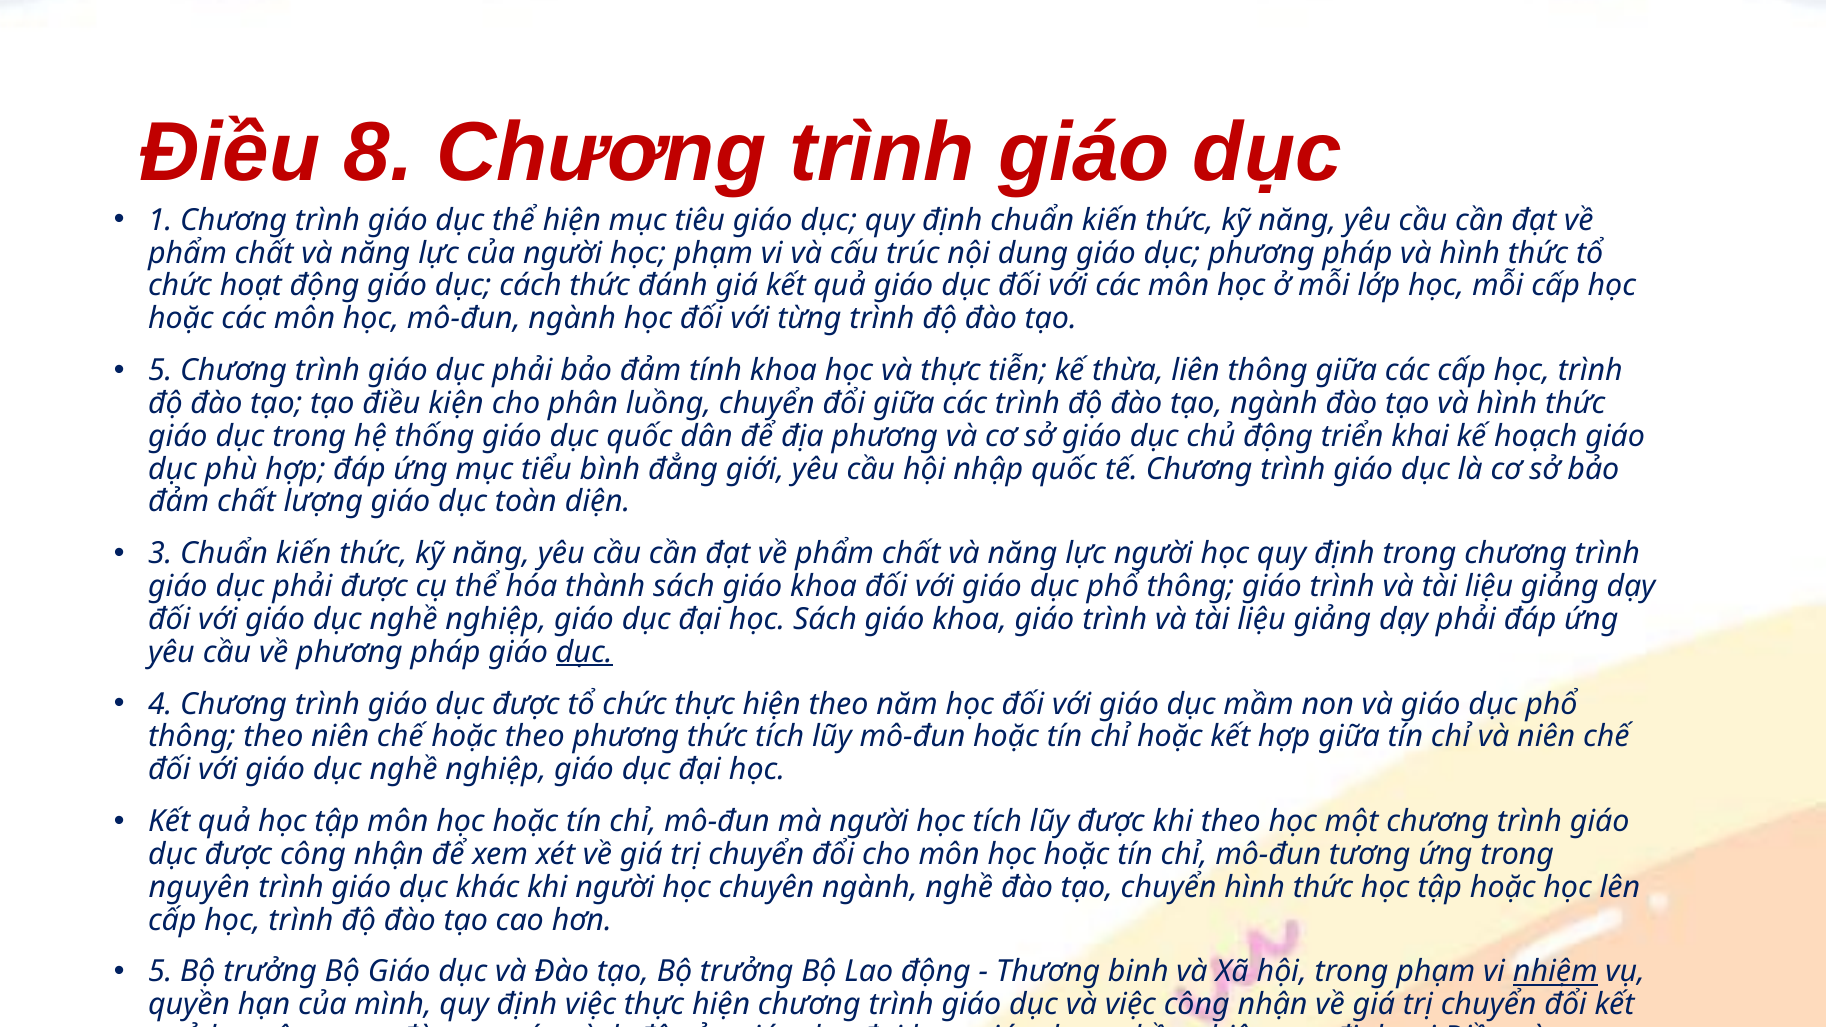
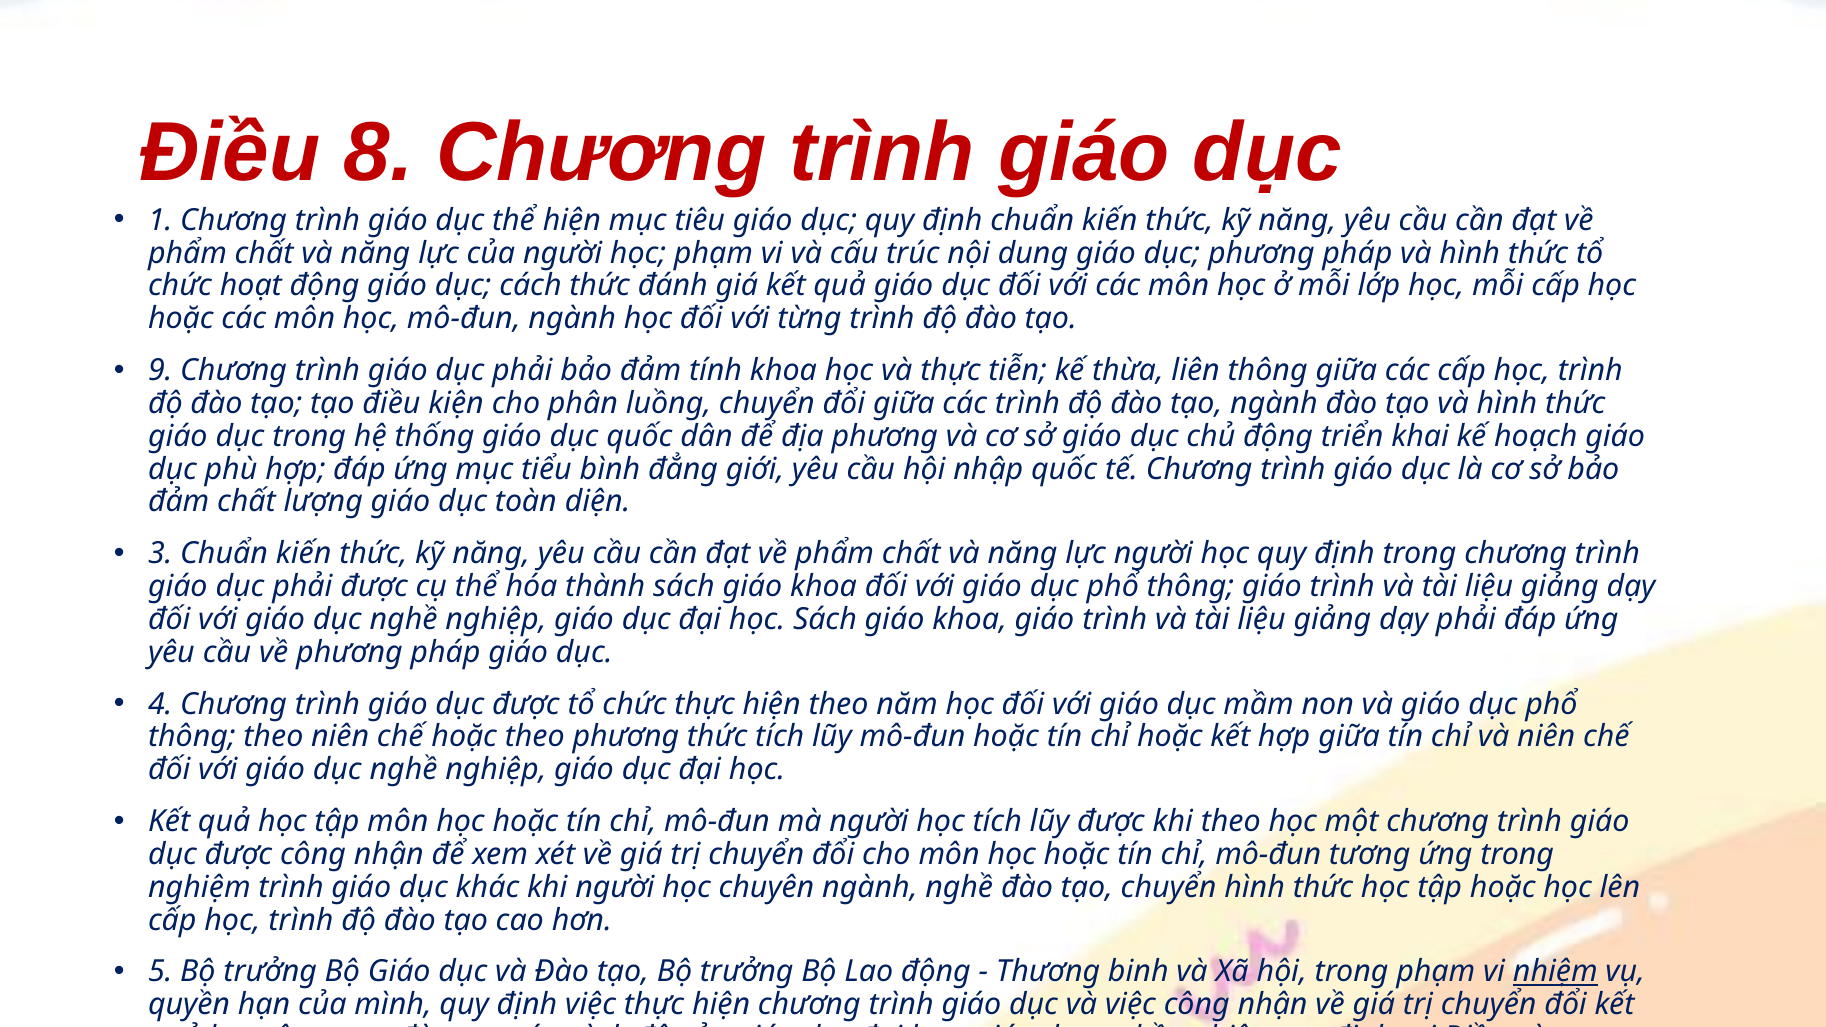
5: 5 -> 9 (160, 371)
dục underline: present -> none (584, 652)
nguyên: nguyên -> nghiệm (199, 887)
